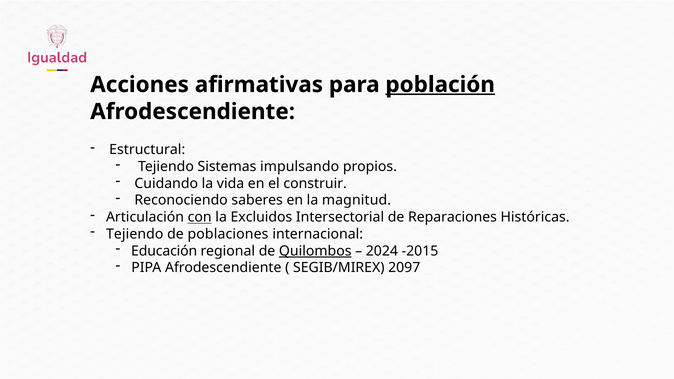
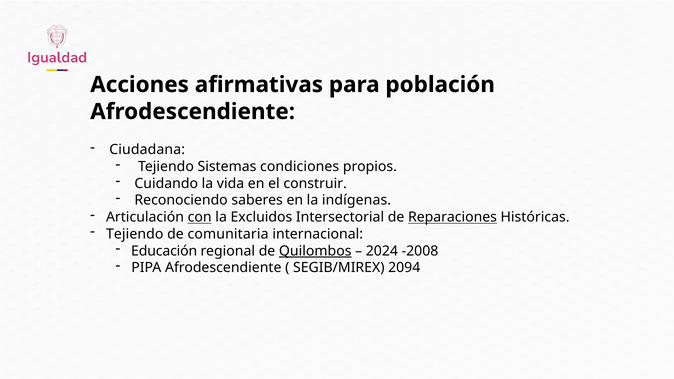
población underline: present -> none (440, 85)
Estructural: Estructural -> Ciudadana (147, 150)
impulsando: impulsando -> condiciones (300, 167)
magnitud: magnitud -> indígenas (357, 200)
Reparaciones underline: none -> present (453, 217)
poblaciones: poblaciones -> comunitaria (228, 234)
-2015: -2015 -> -2008 (420, 251)
2097: 2097 -> 2094 (404, 268)
